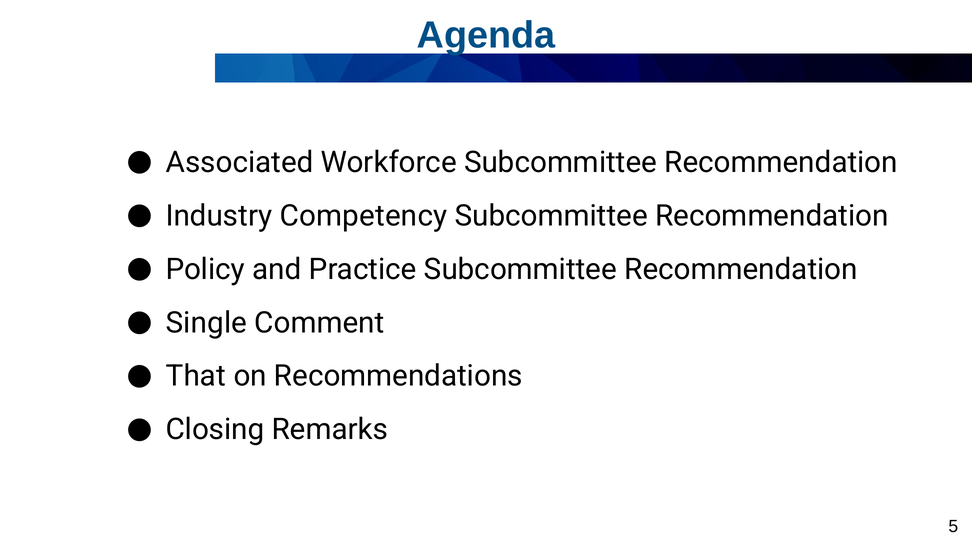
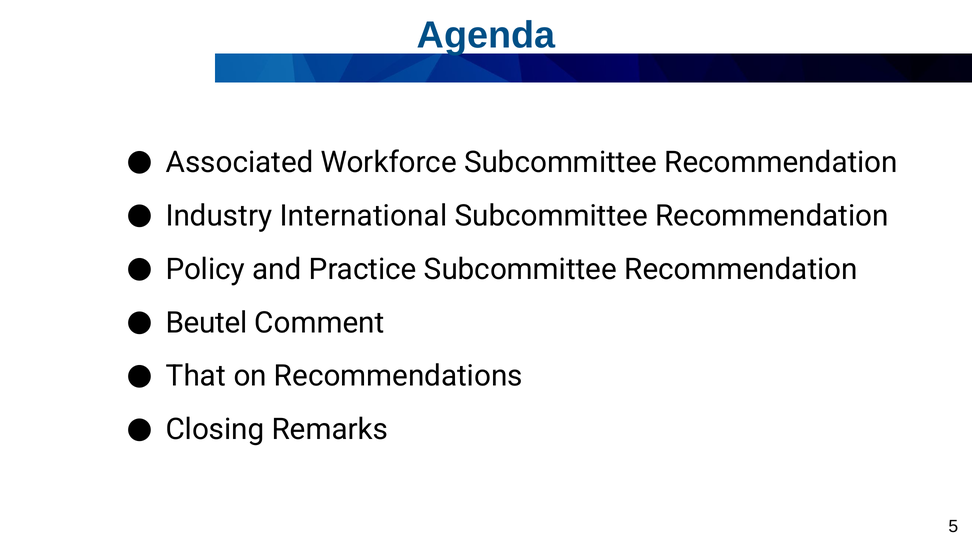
Competency: Competency -> International (363, 216)
Single: Single -> Beutel (207, 323)
